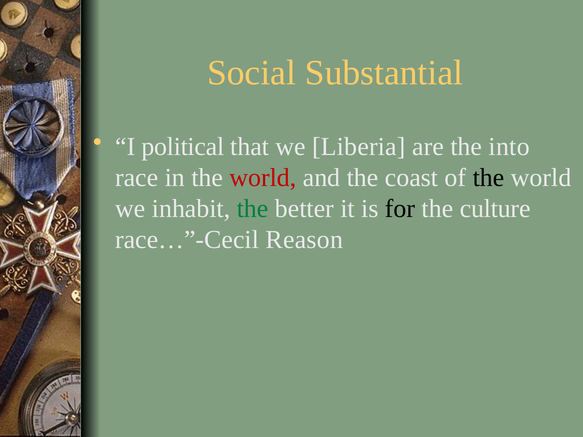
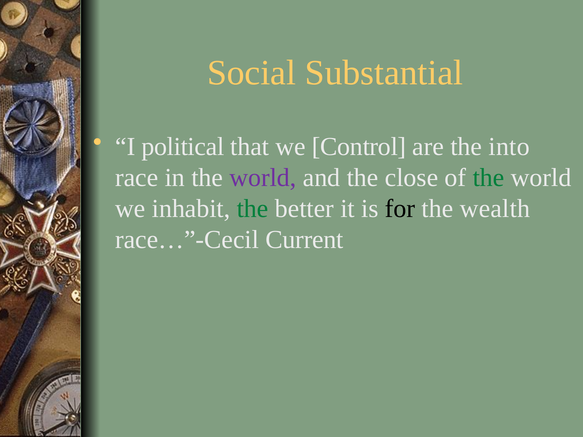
Liberia: Liberia -> Control (359, 147)
world colour: red -> purple (263, 178)
coast: coast -> close (412, 178)
the colour: black -> green (488, 178)
culture: culture -> wealth (495, 209)
Reason: Reason -> Current (304, 240)
